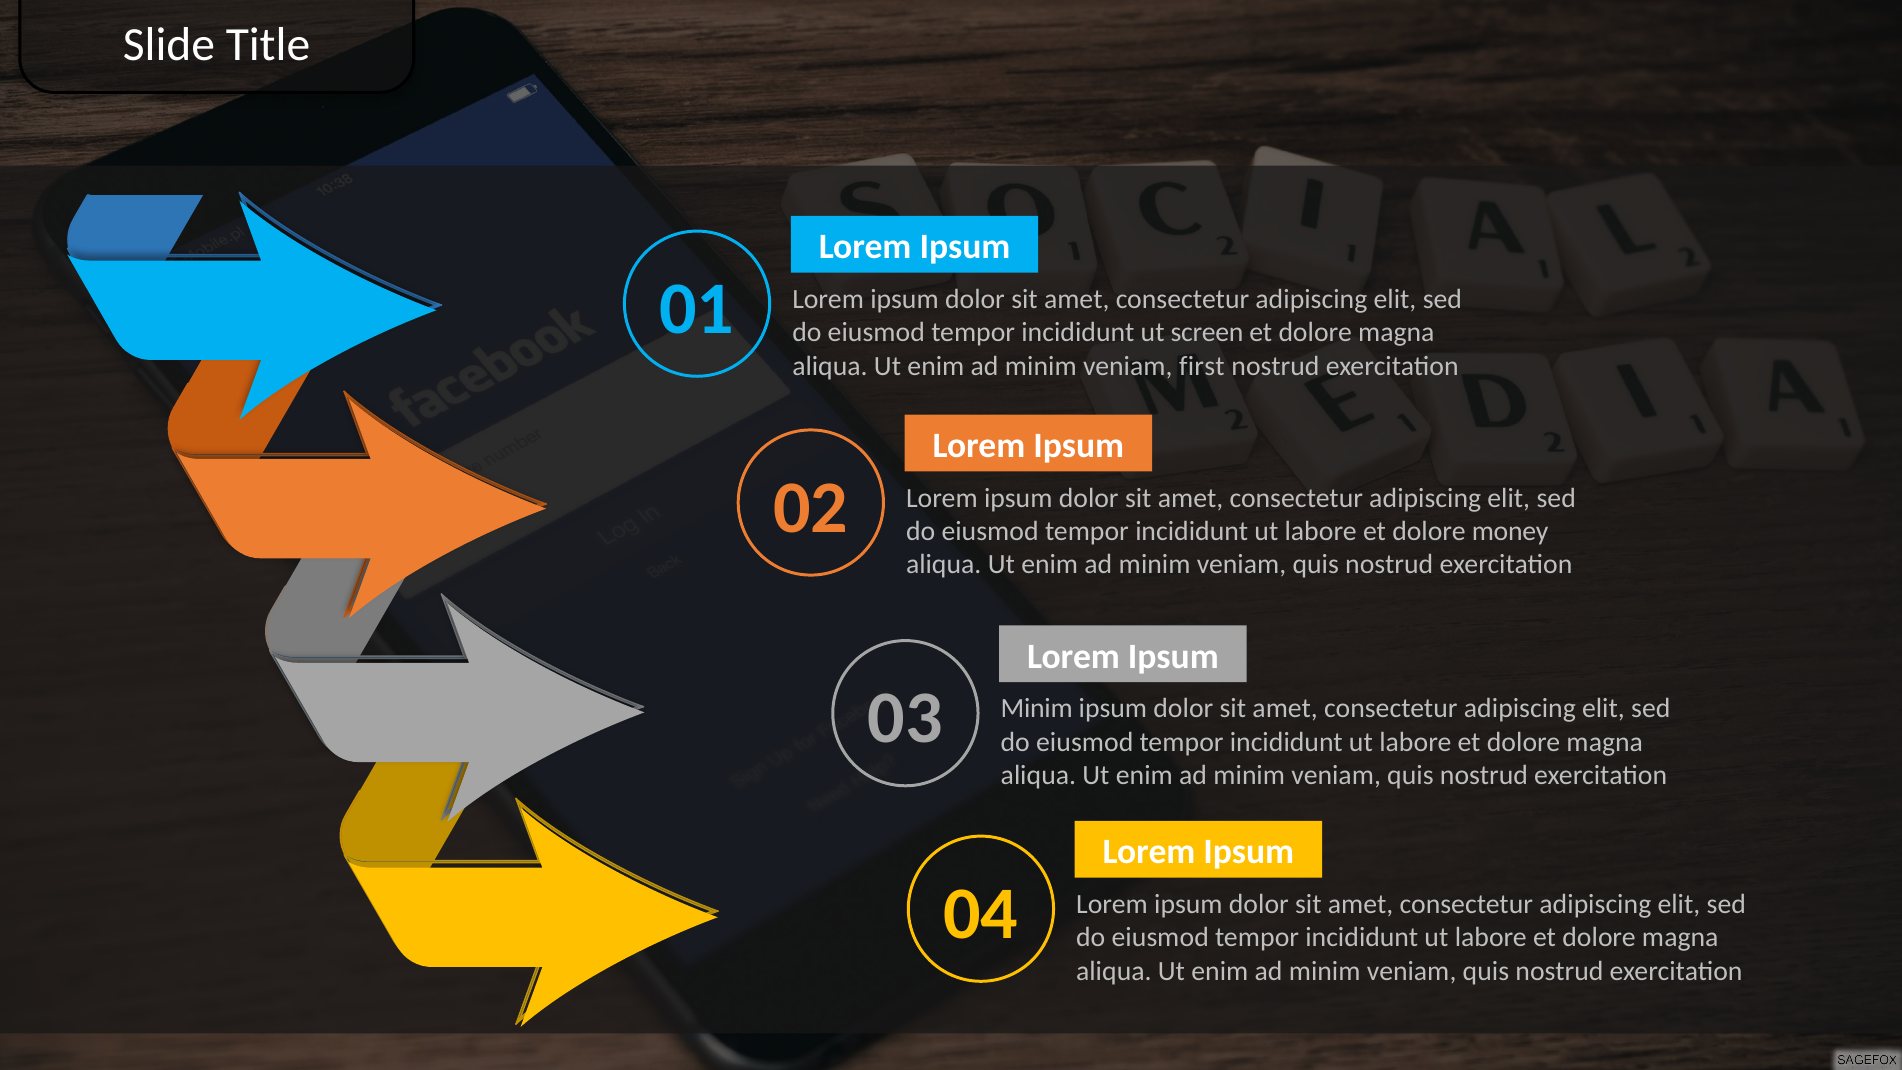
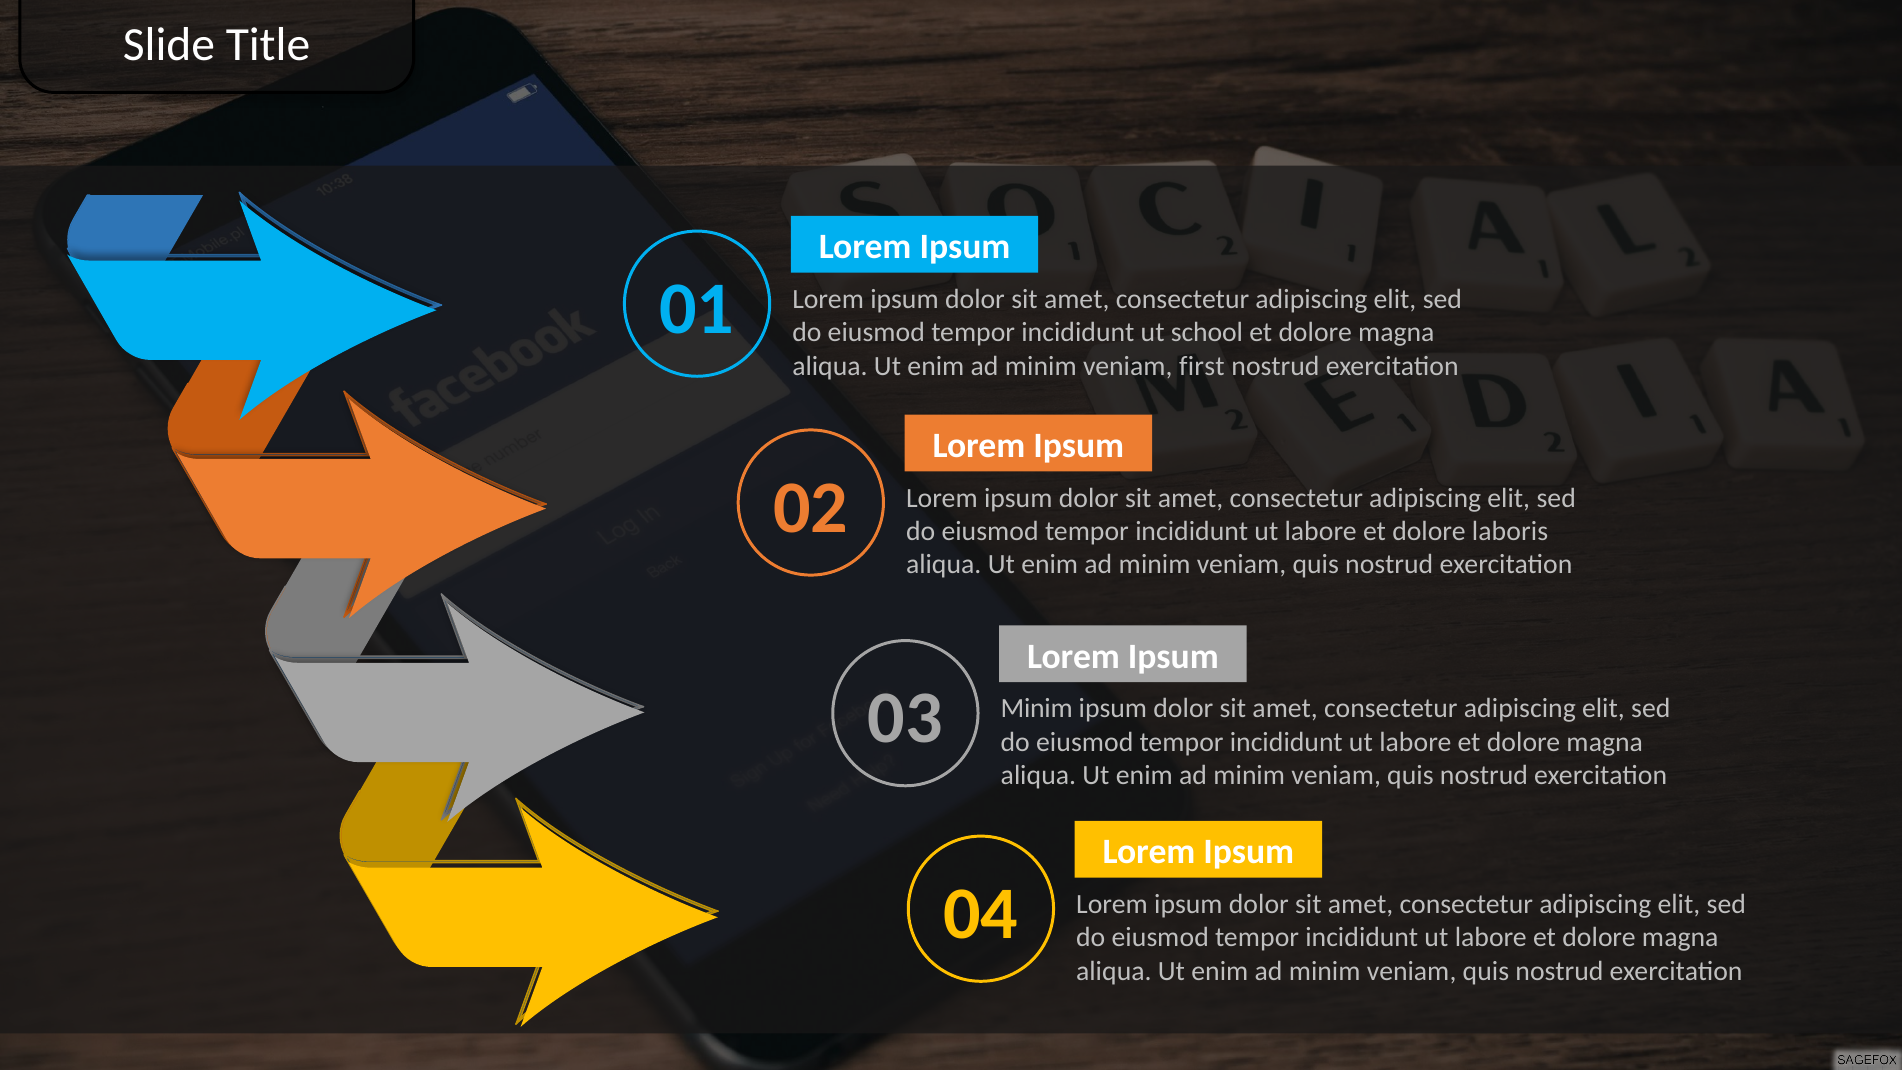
screen: screen -> school (1207, 333)
money: money -> laboris (1510, 531)
